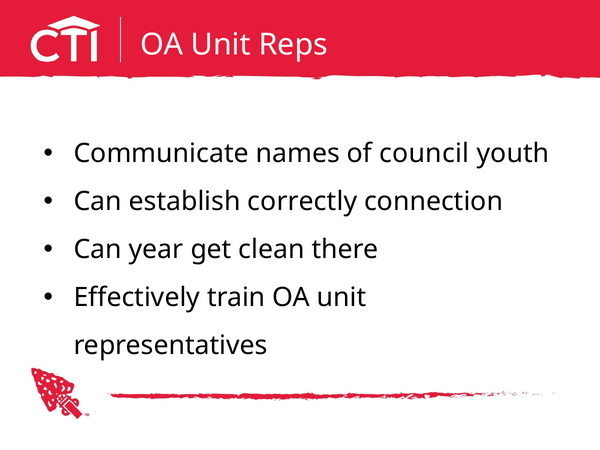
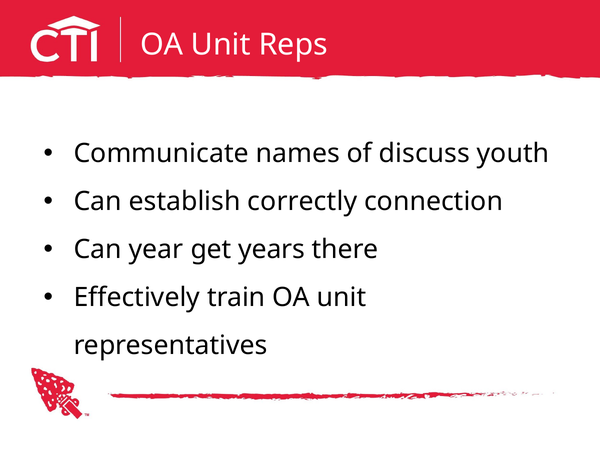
council: council -> discuss (424, 154)
clean: clean -> years (272, 250)
